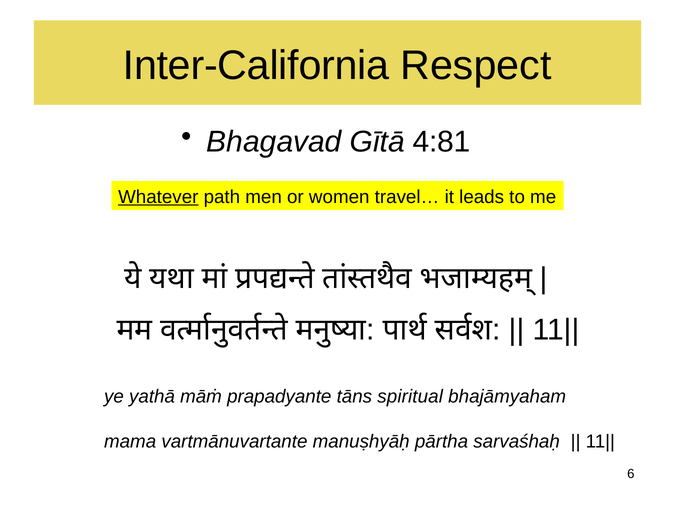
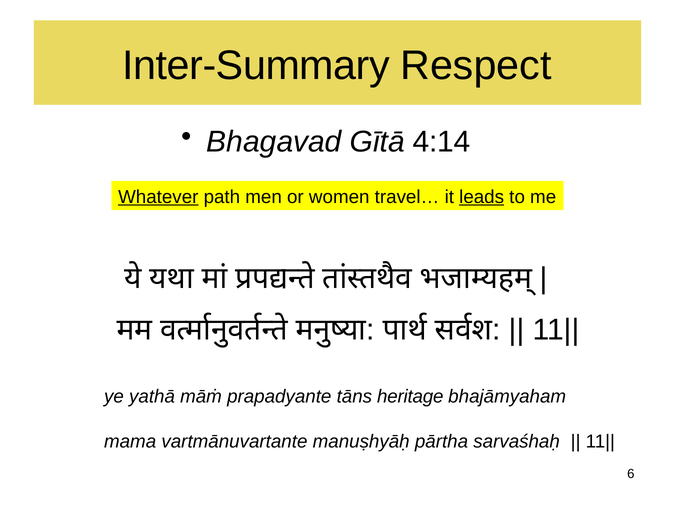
Inter-California: Inter-California -> Inter-Summary (256, 65)
4:81: 4:81 -> 4:14 (442, 142)
leads underline: none -> present (482, 197)
spiritual: spiritual -> heritage (410, 396)
